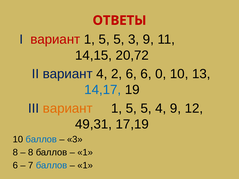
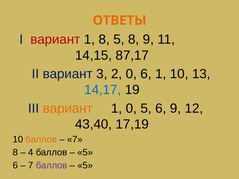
ОТВЕТЫ colour: red -> orange (120, 20)
5: 5 -> 8 (104, 39)
5 3: 3 -> 8 (134, 39)
20,72: 20,72 -> 87,17 (132, 55)
вариант 4: 4 -> 3 (102, 74)
2 6: 6 -> 0 (131, 74)
6 0: 0 -> 1 (161, 74)
5: 5 -> 0 (131, 108)
4: 4 -> 6 (161, 108)
49,31: 49,31 -> 43,40 (94, 124)
баллов colour: blue -> orange (41, 140)
3: 3 -> 7 (75, 140)
8: 8 -> 4 (31, 153)
1: 1 -> 5 (85, 153)
баллов colour: blue -> purple (52, 166)
1: 1 -> 5 (85, 166)
